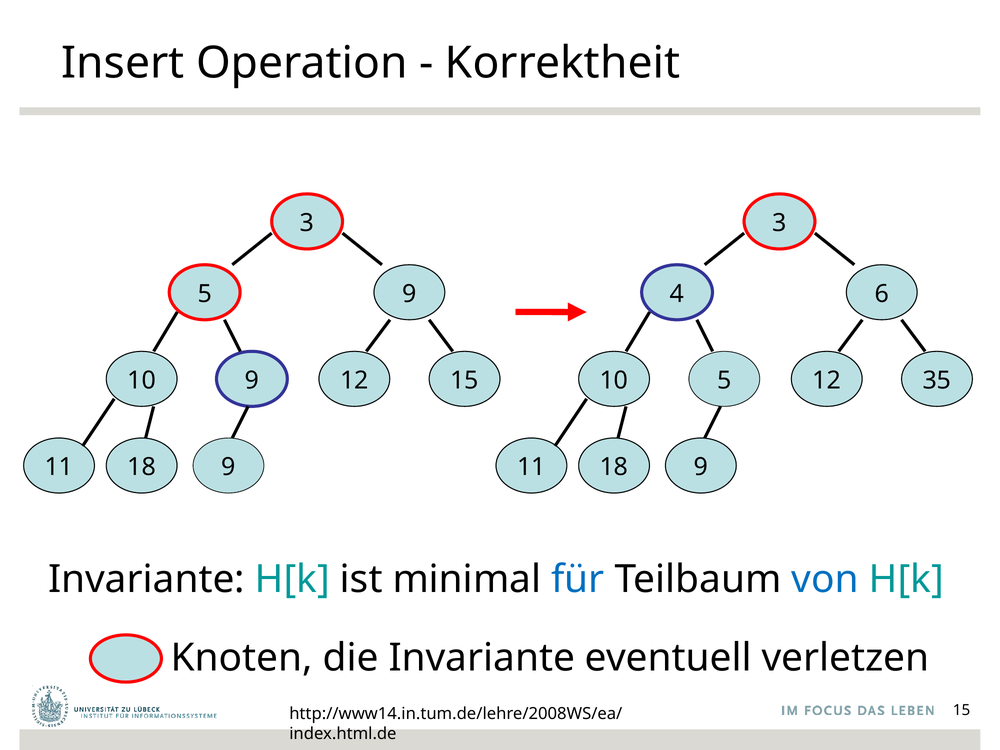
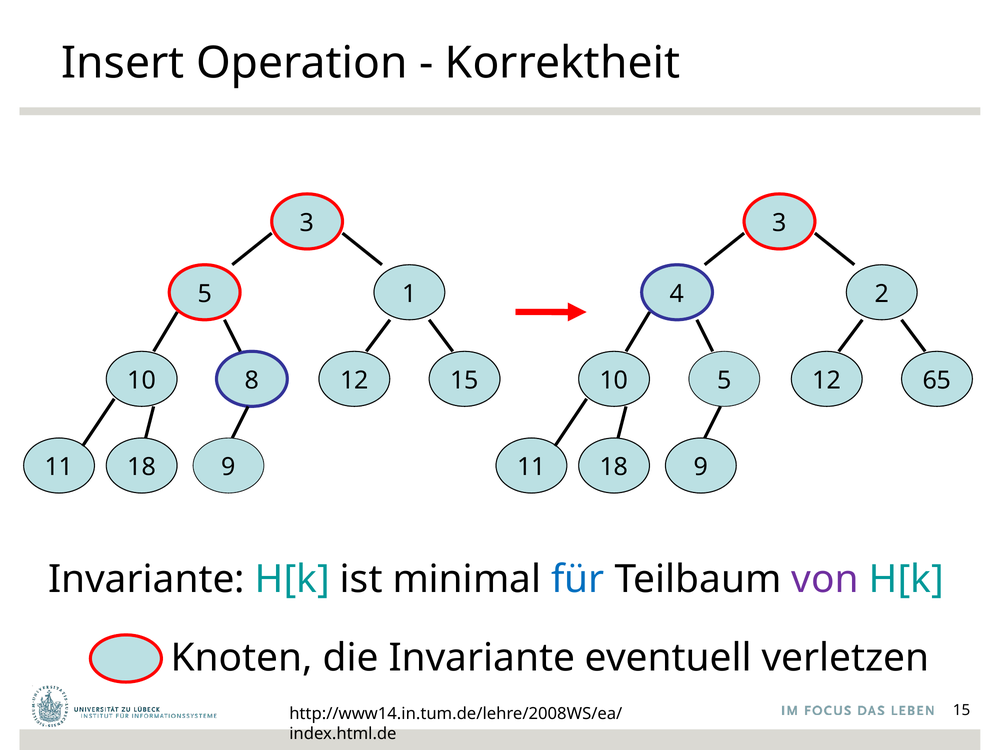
5 9: 9 -> 1 (409, 294)
6: 6 -> 2 (882, 294)
10 9: 9 -> 8 (252, 381)
35: 35 -> 65 (937, 381)
von colour: blue -> purple (825, 579)
